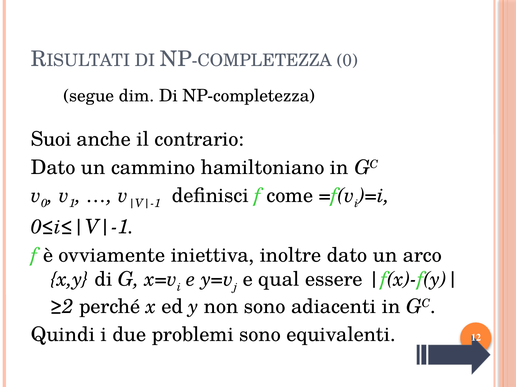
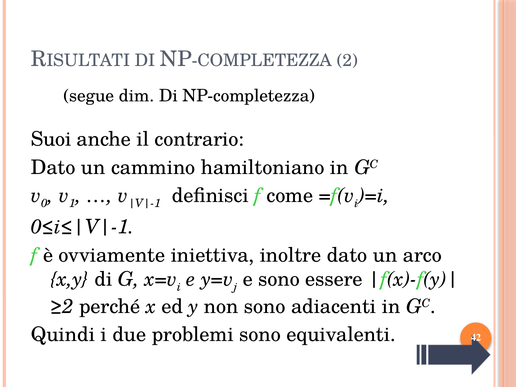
0: 0 -> 2 (347, 61)
e qual: qual -> sono (279, 279)
12: 12 -> 42 (476, 338)
